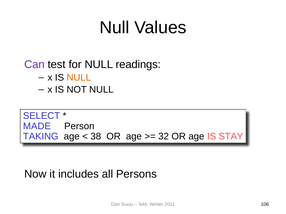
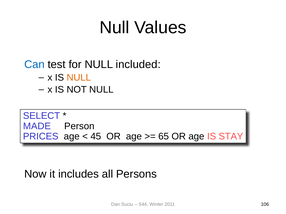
Can colour: purple -> blue (34, 65)
readings: readings -> included (138, 65)
TAKING: TAKING -> PRICES (41, 137)
38: 38 -> 45 (96, 137)
32: 32 -> 65 (164, 137)
